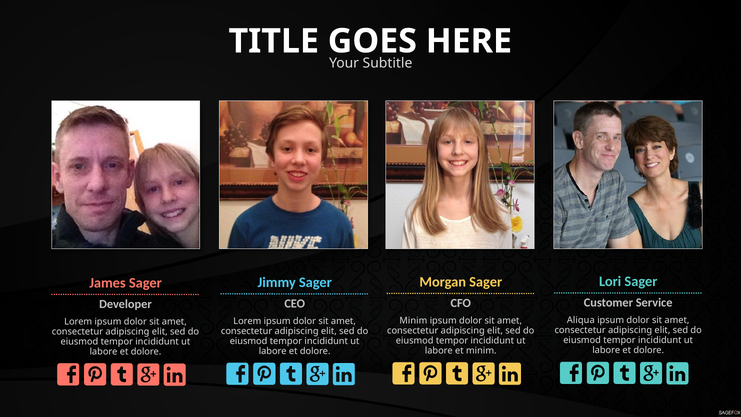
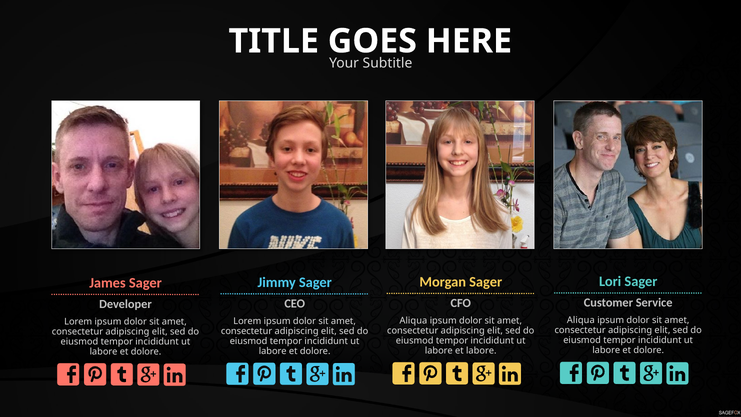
Minim: Minim -> Aliqua (413, 321)
et minim: minim -> labore (481, 350)
